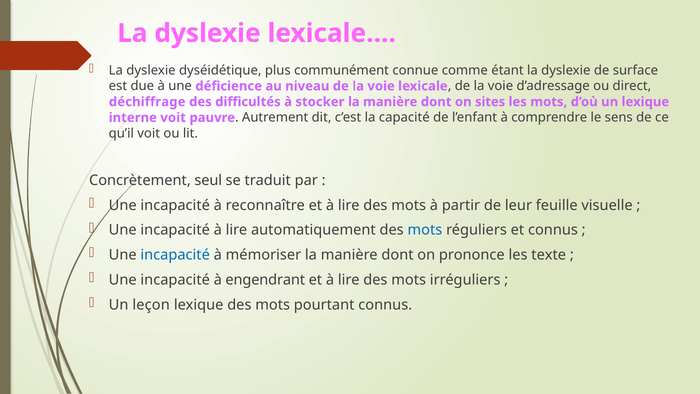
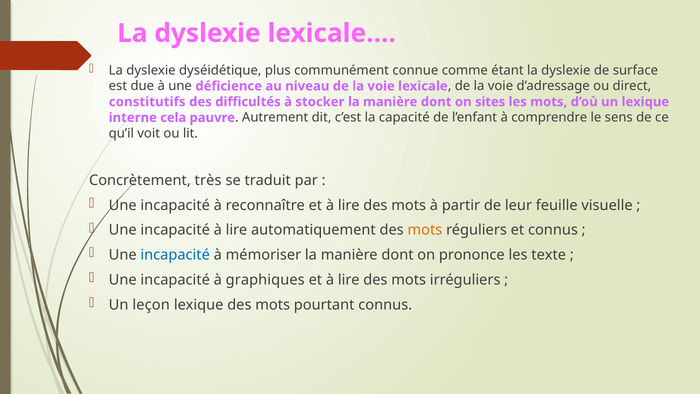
déchiffrage: déchiffrage -> constitutifs (147, 102)
interne voit: voit -> cela (173, 118)
seul: seul -> très (208, 180)
mots colour: blue -> orange (425, 230)
engendrant: engendrant -> graphiques (265, 280)
